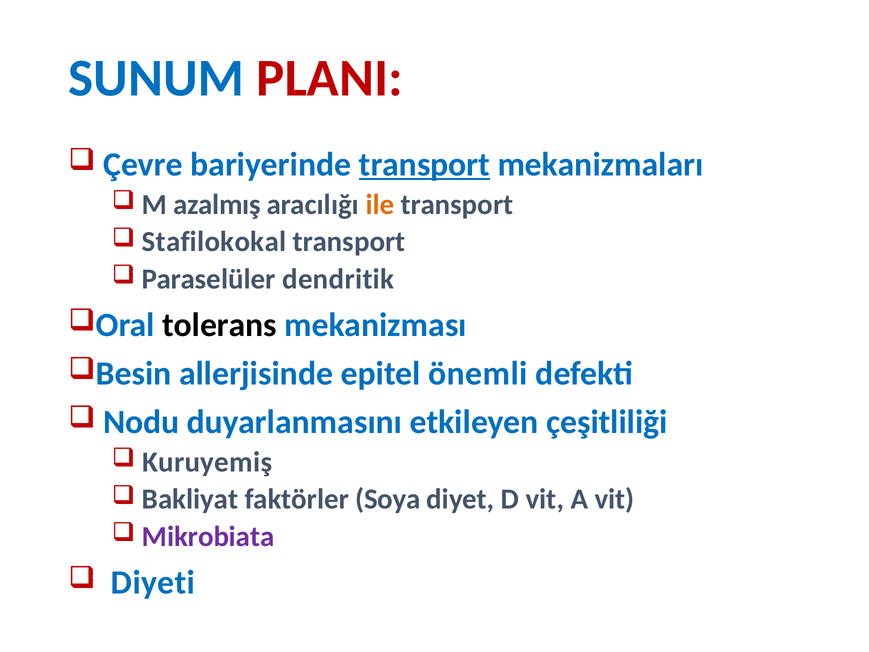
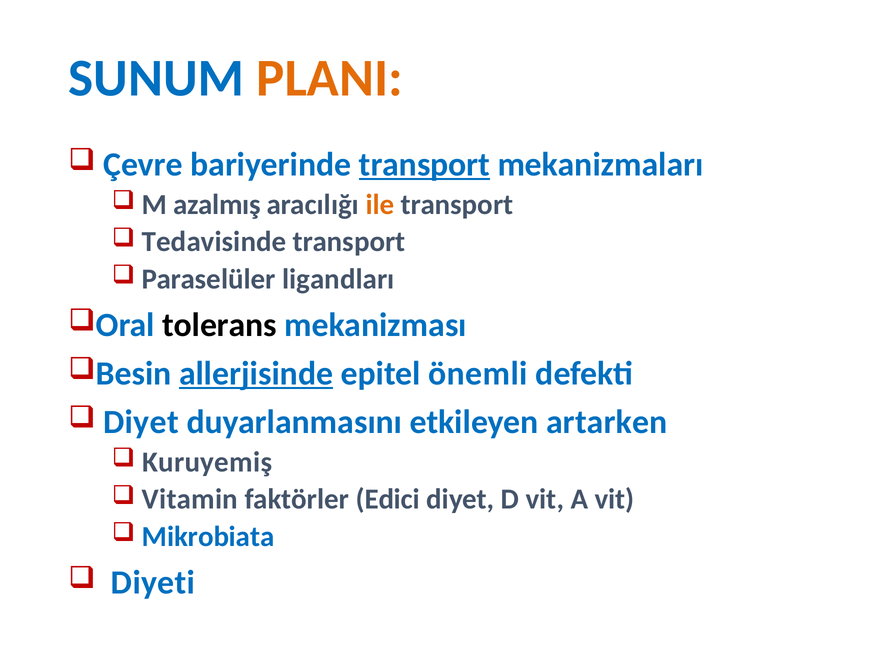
PLANI colour: red -> orange (330, 78)
Stafilokokal: Stafilokokal -> Tedavisinde (214, 242)
dendritik: dendritik -> ligandları (338, 279)
allerjisinde underline: none -> present (256, 373)
Nodu: Nodu -> Diyet (141, 422)
çeşitliliği: çeşitliliği -> artarken (607, 422)
Bakliyat: Bakliyat -> Vitamin (190, 499)
Soya: Soya -> Edici (388, 499)
Mikrobiata colour: purple -> blue (208, 537)
